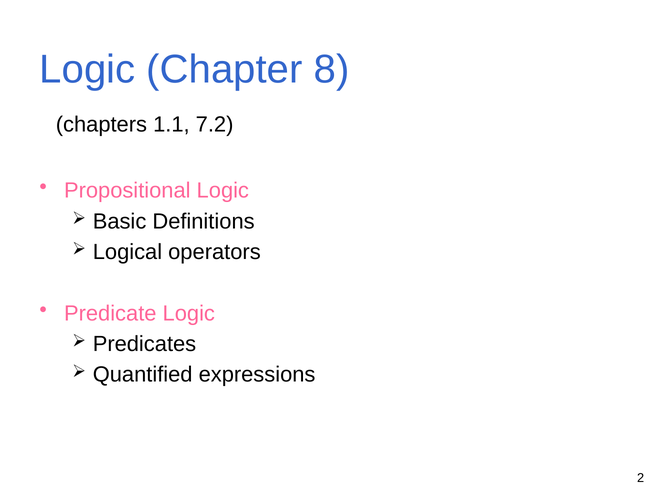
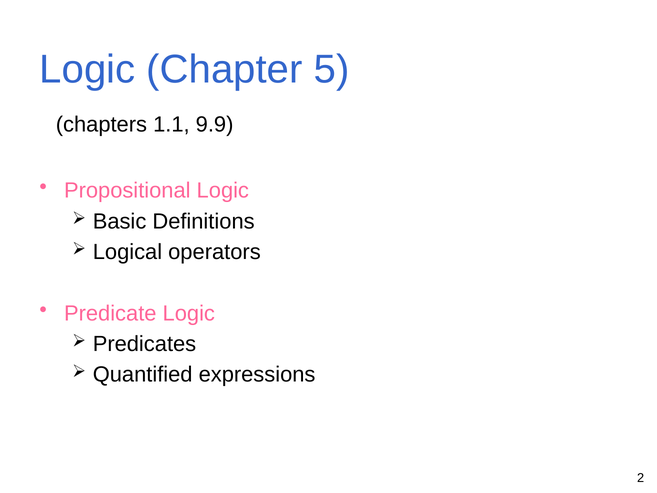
8: 8 -> 5 (332, 69)
7.2: 7.2 -> 9.9 (215, 124)
